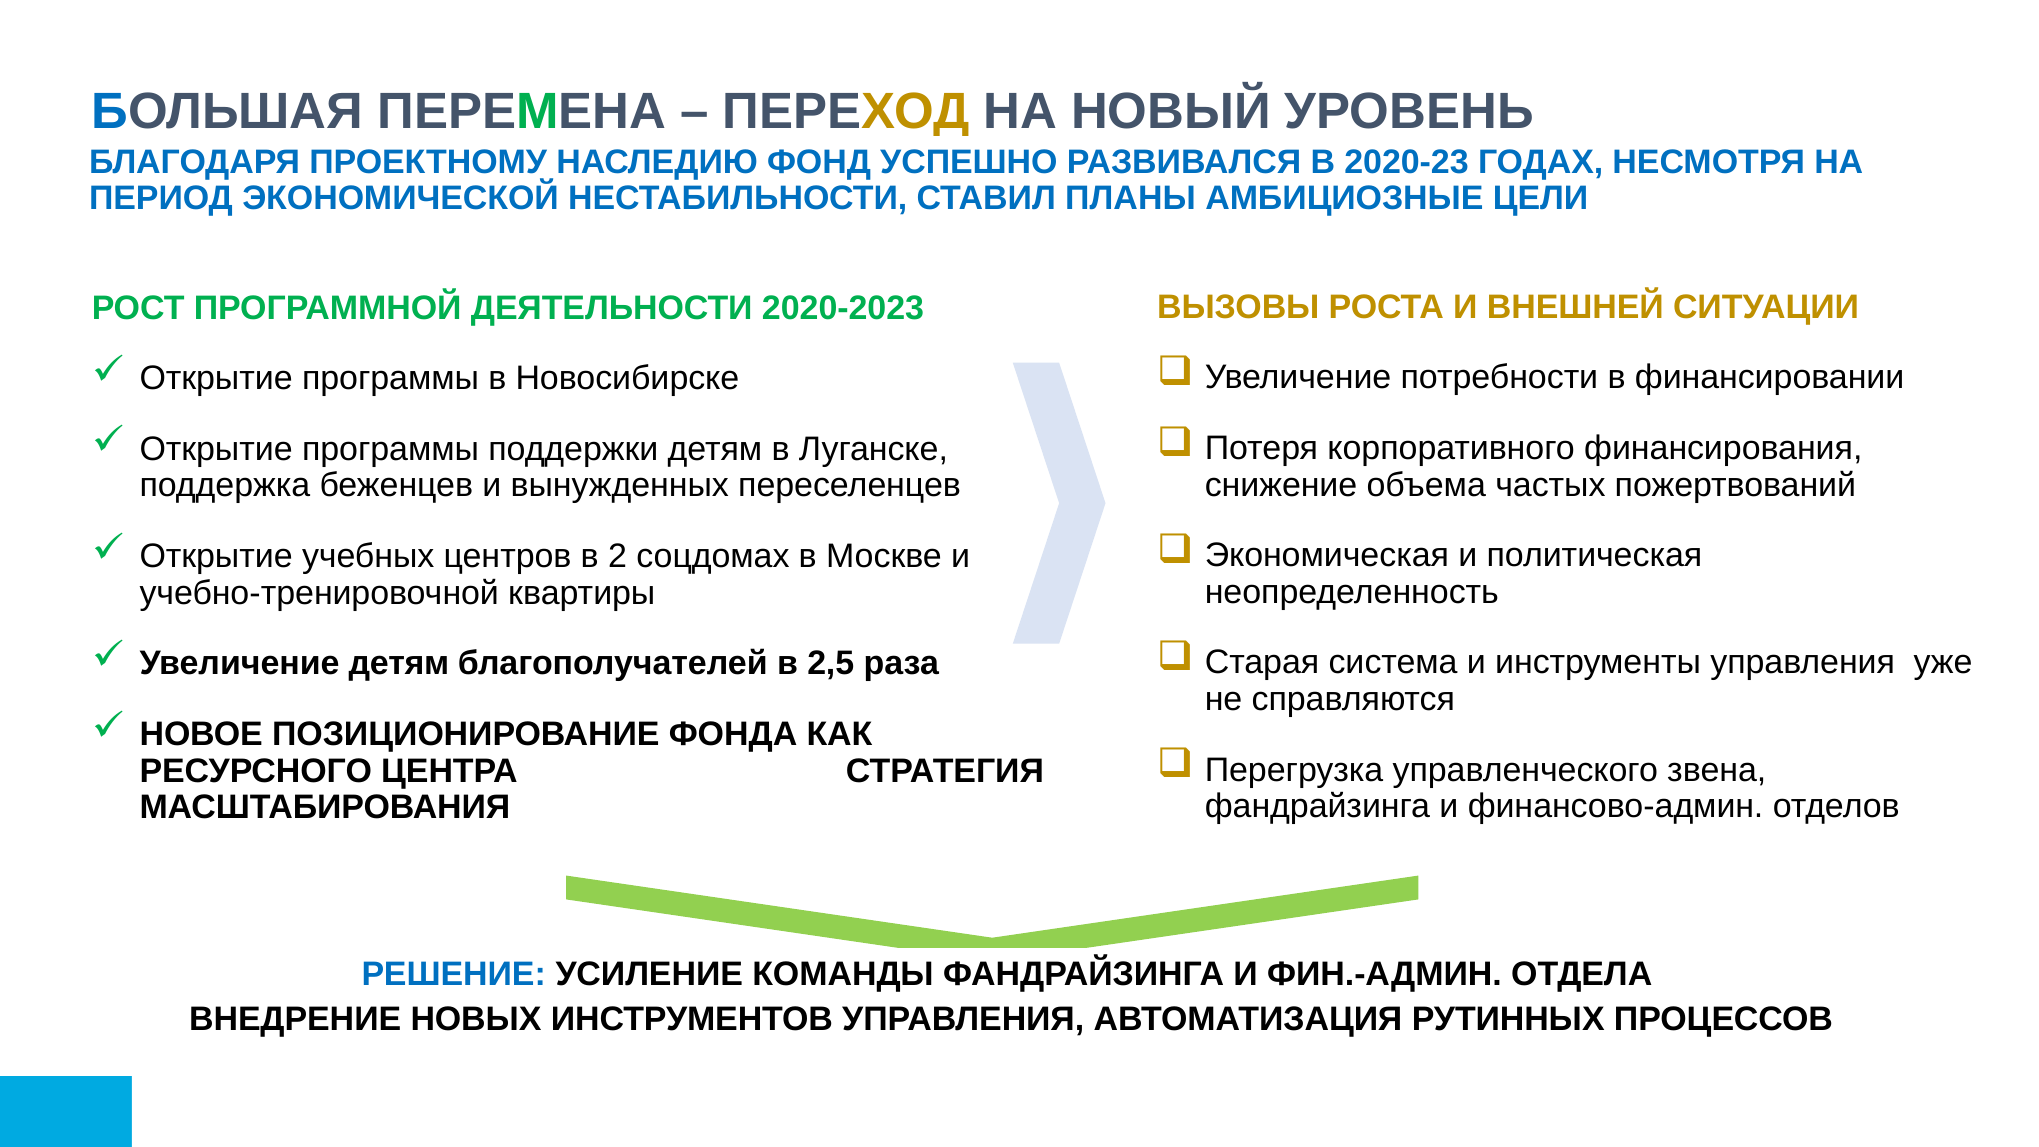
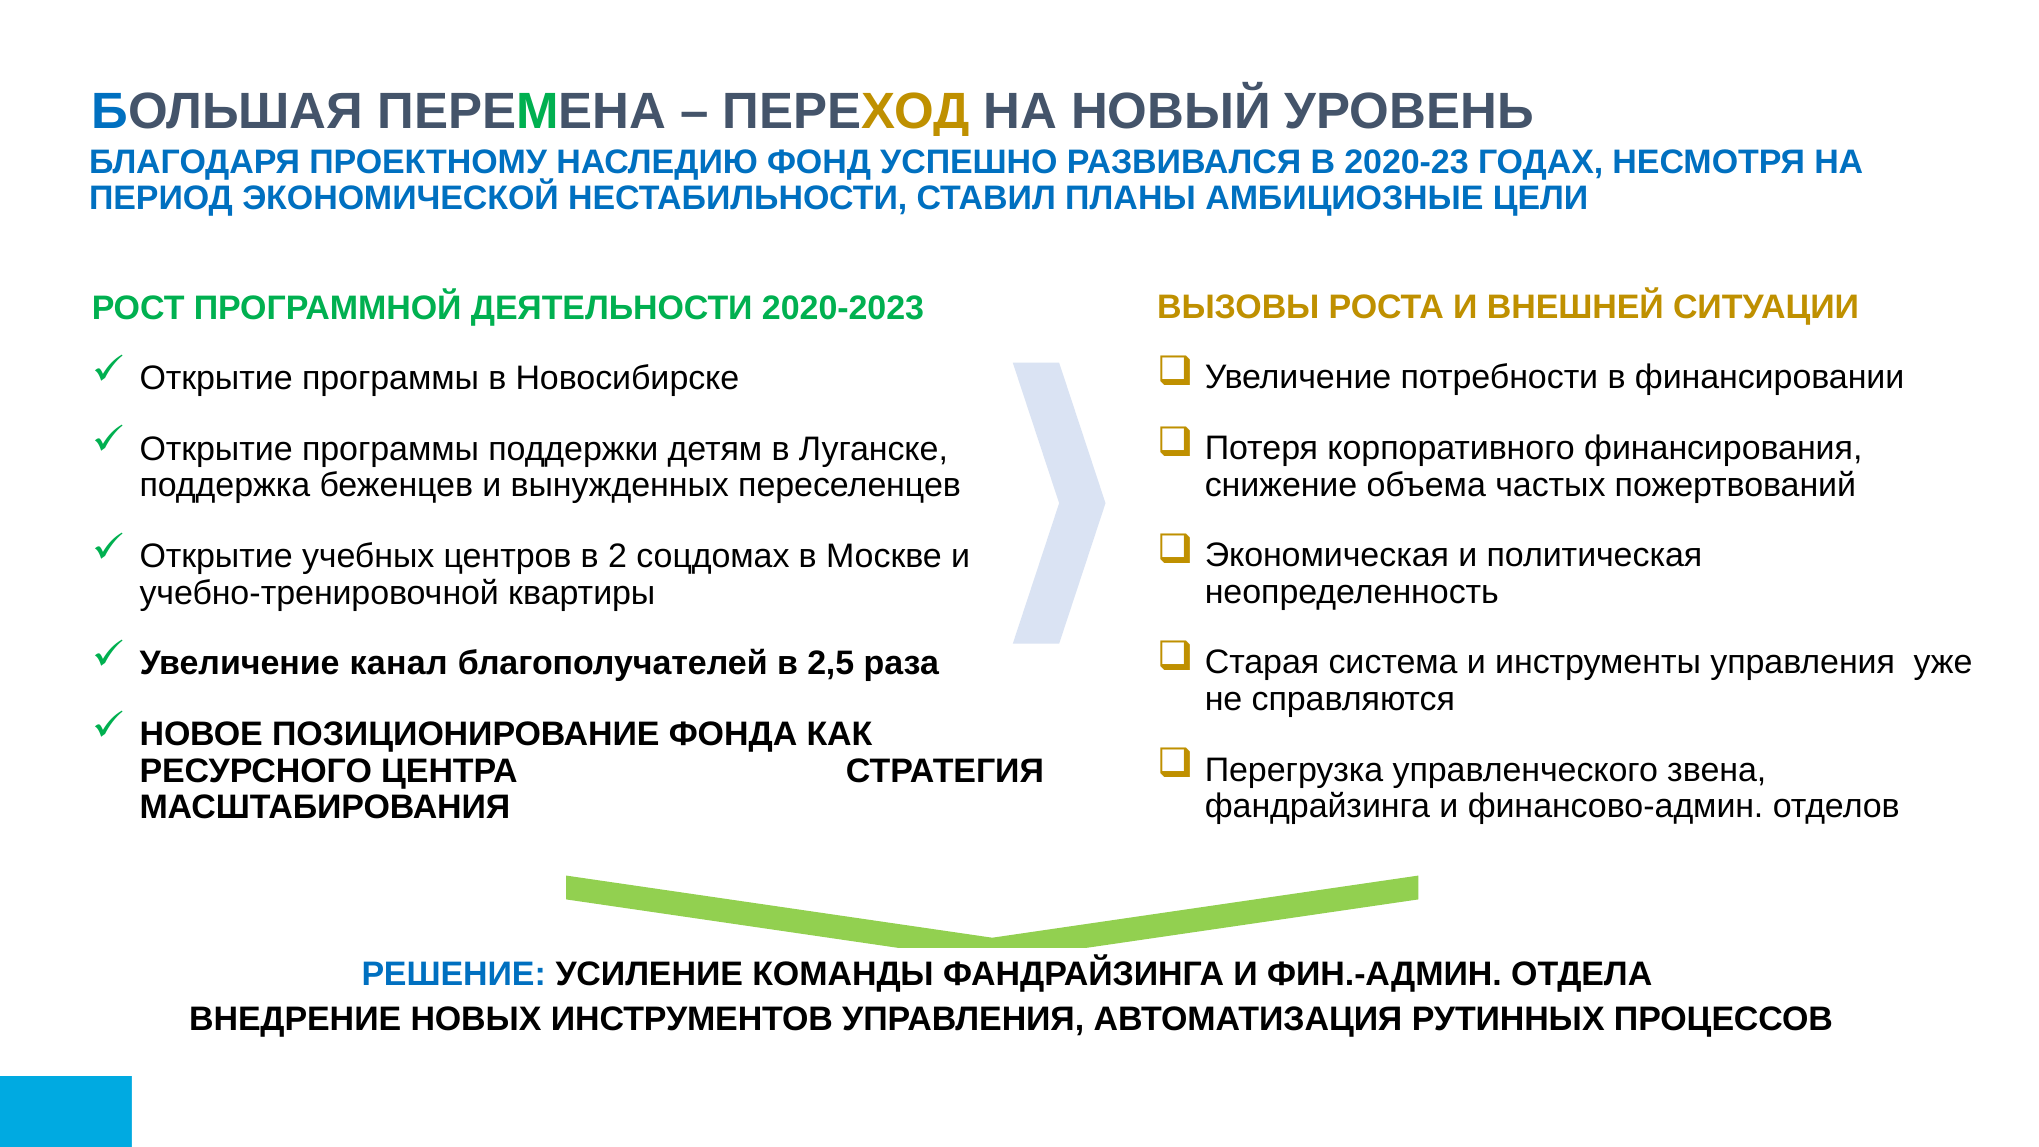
Увеличение детям: детям -> канал (399, 664)
